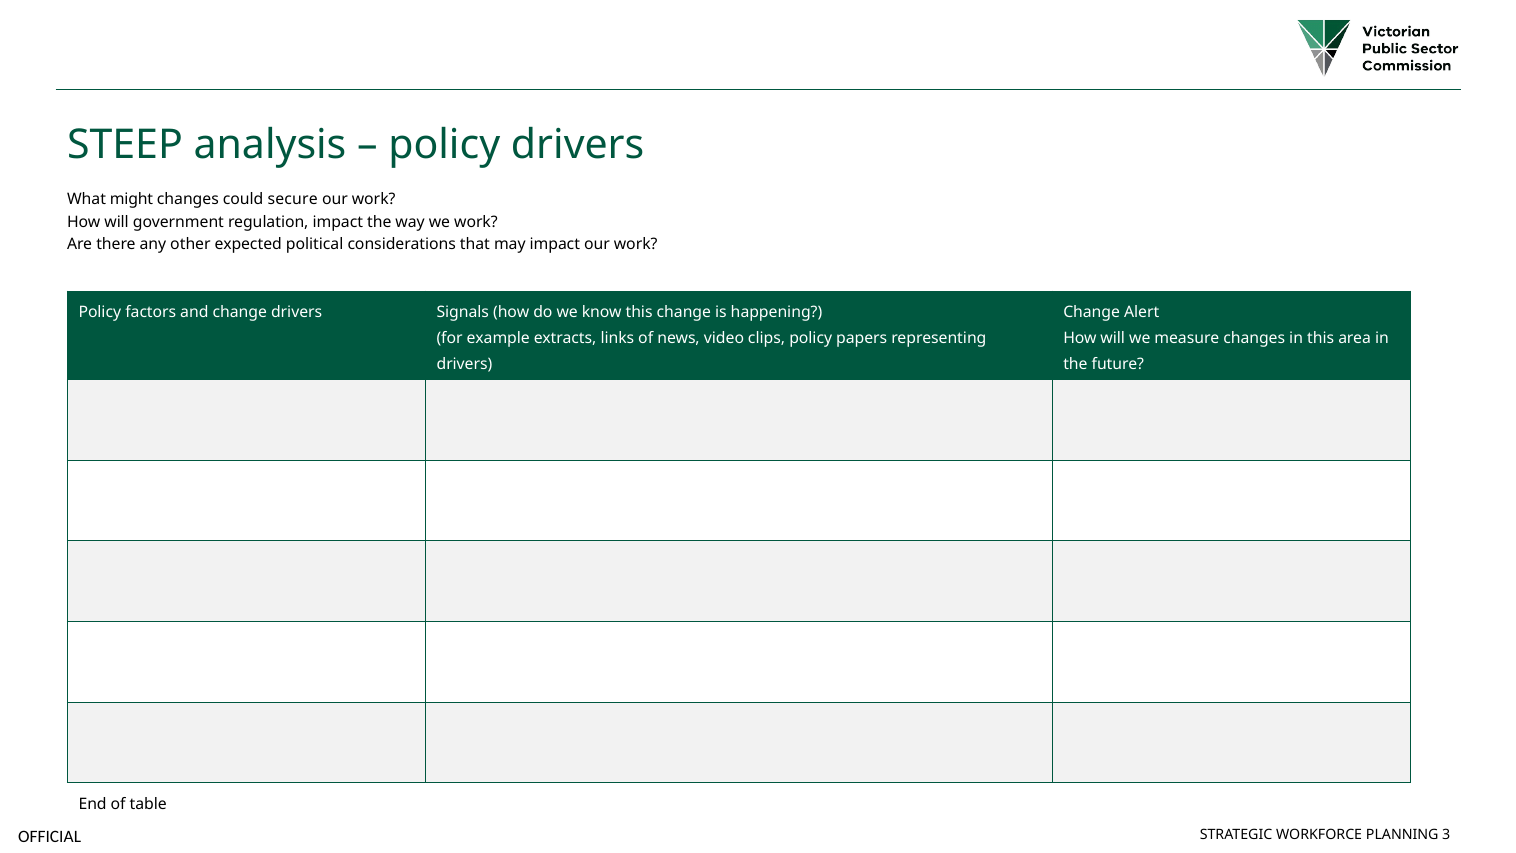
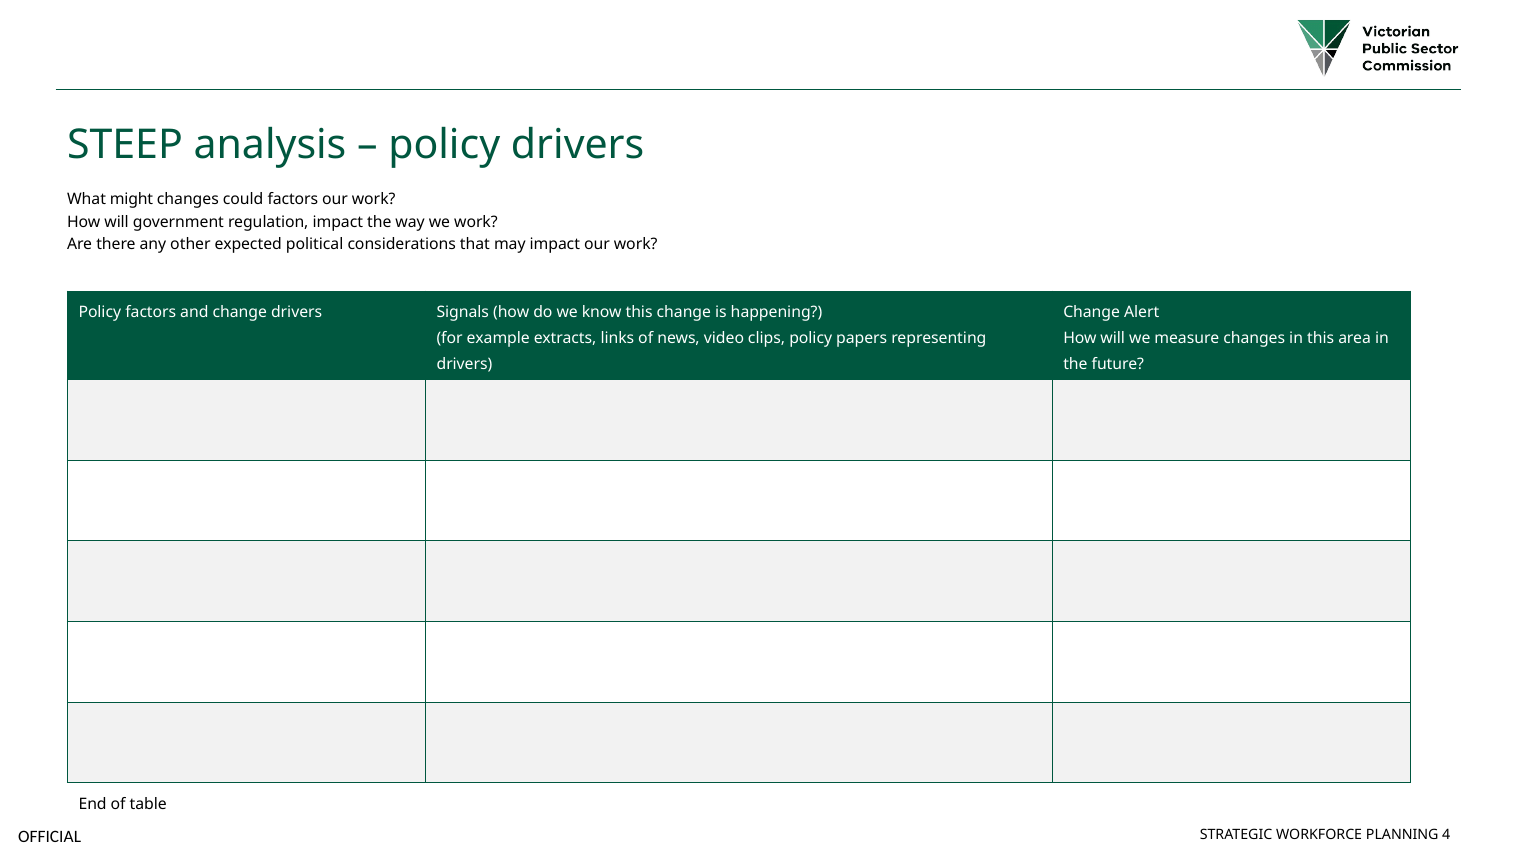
could secure: secure -> factors (293, 199)
3: 3 -> 4 (1446, 835)
